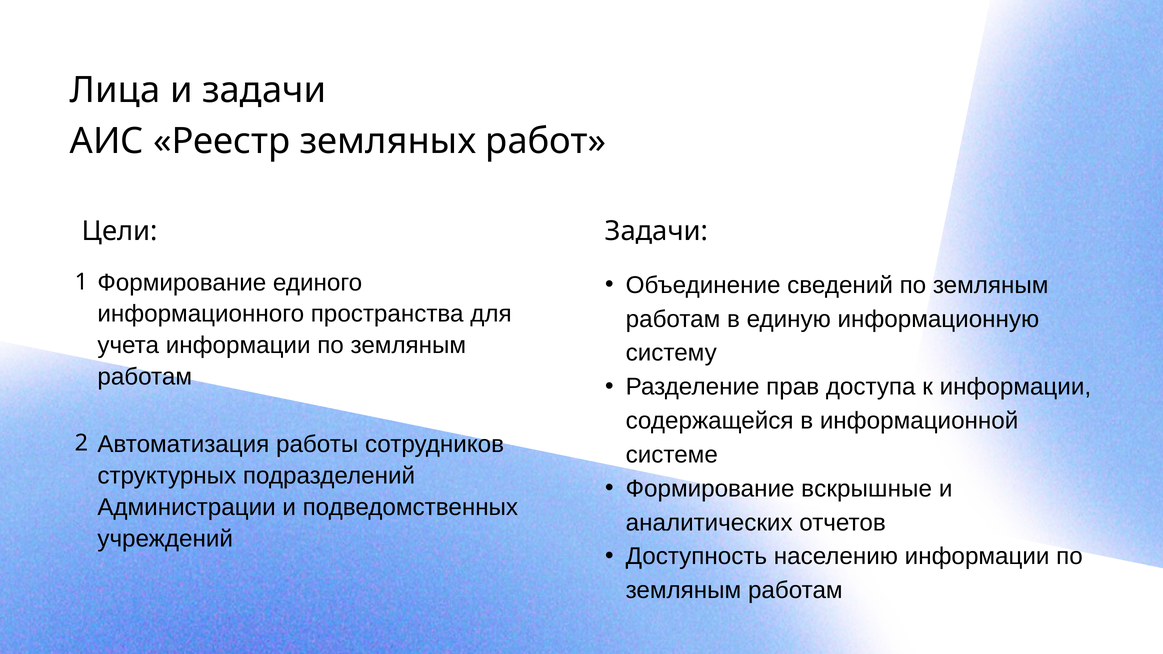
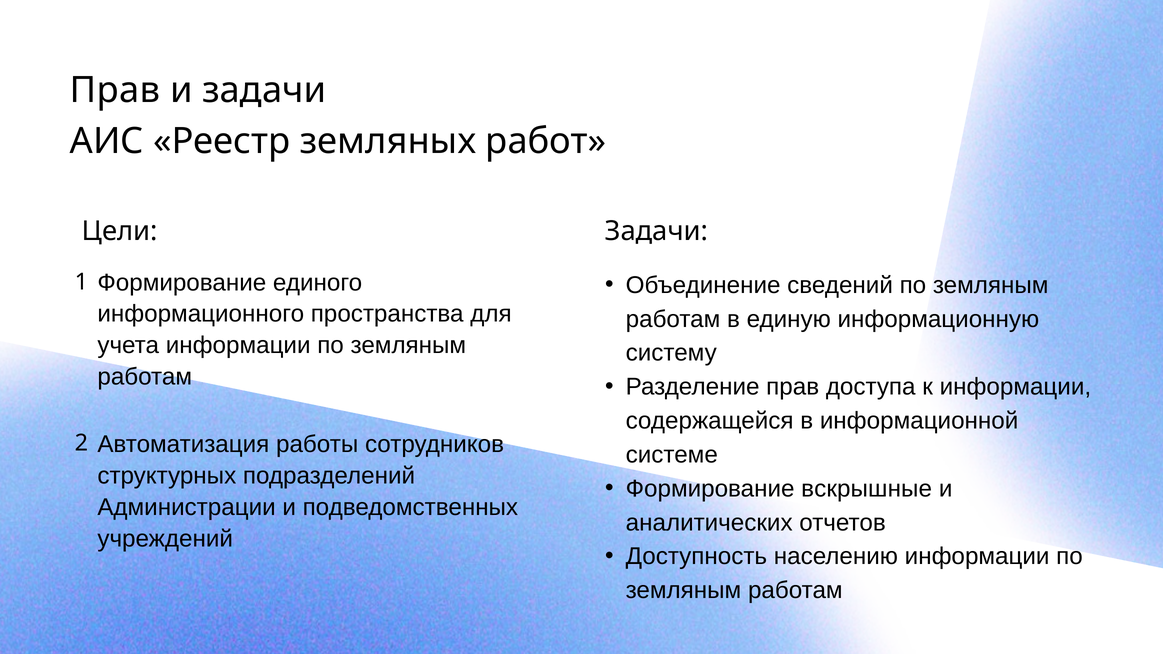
Лица: Лица -> Прав (115, 90)
